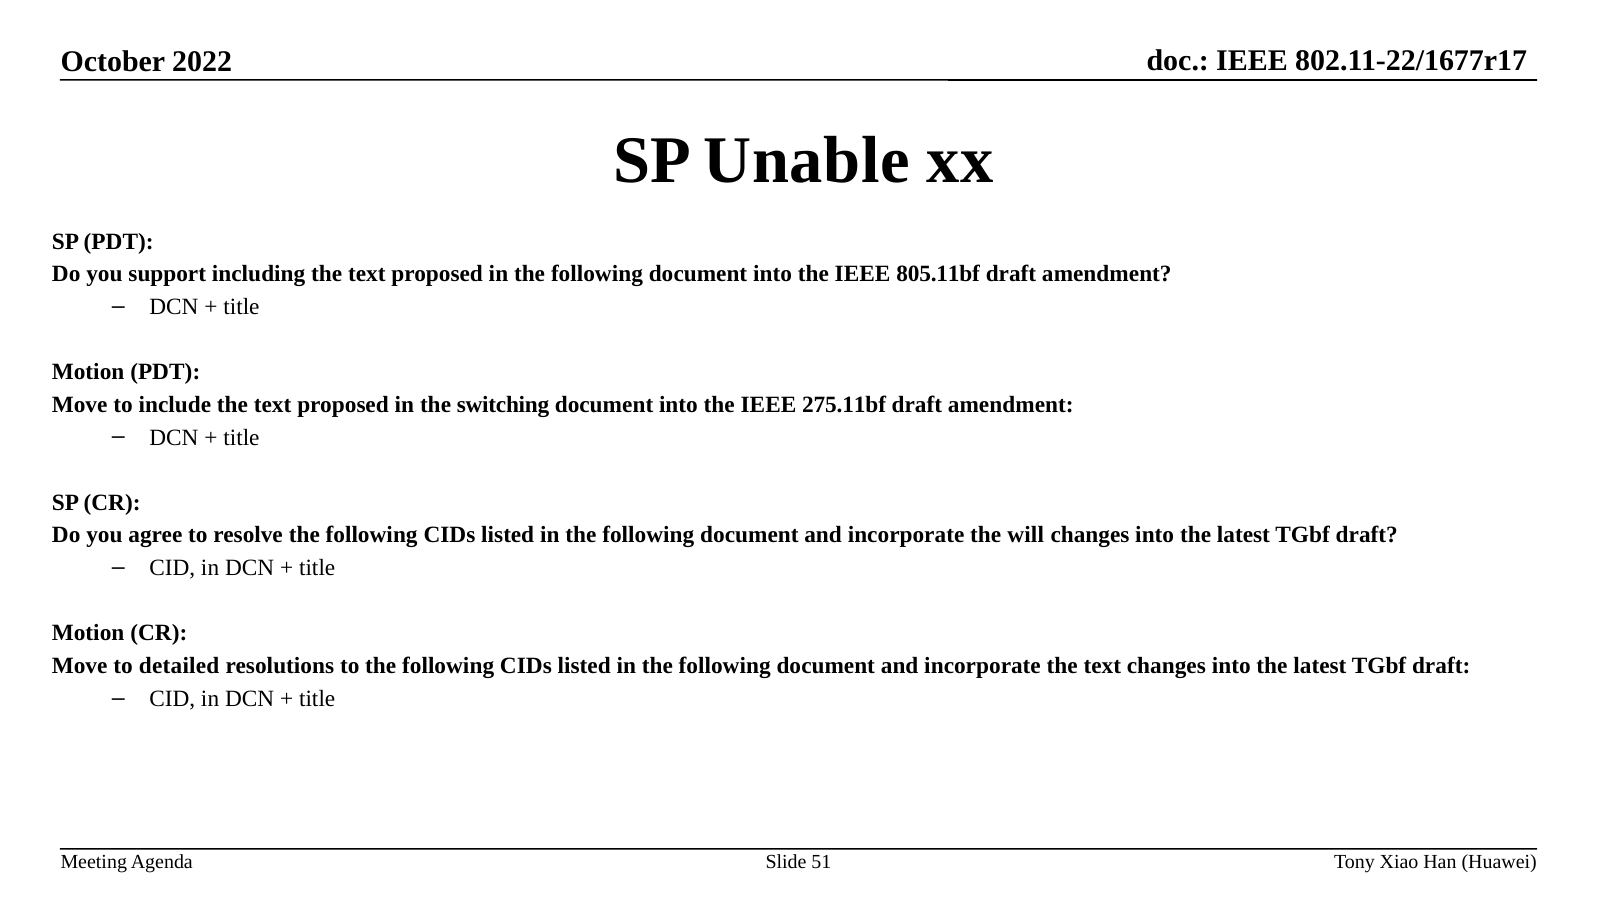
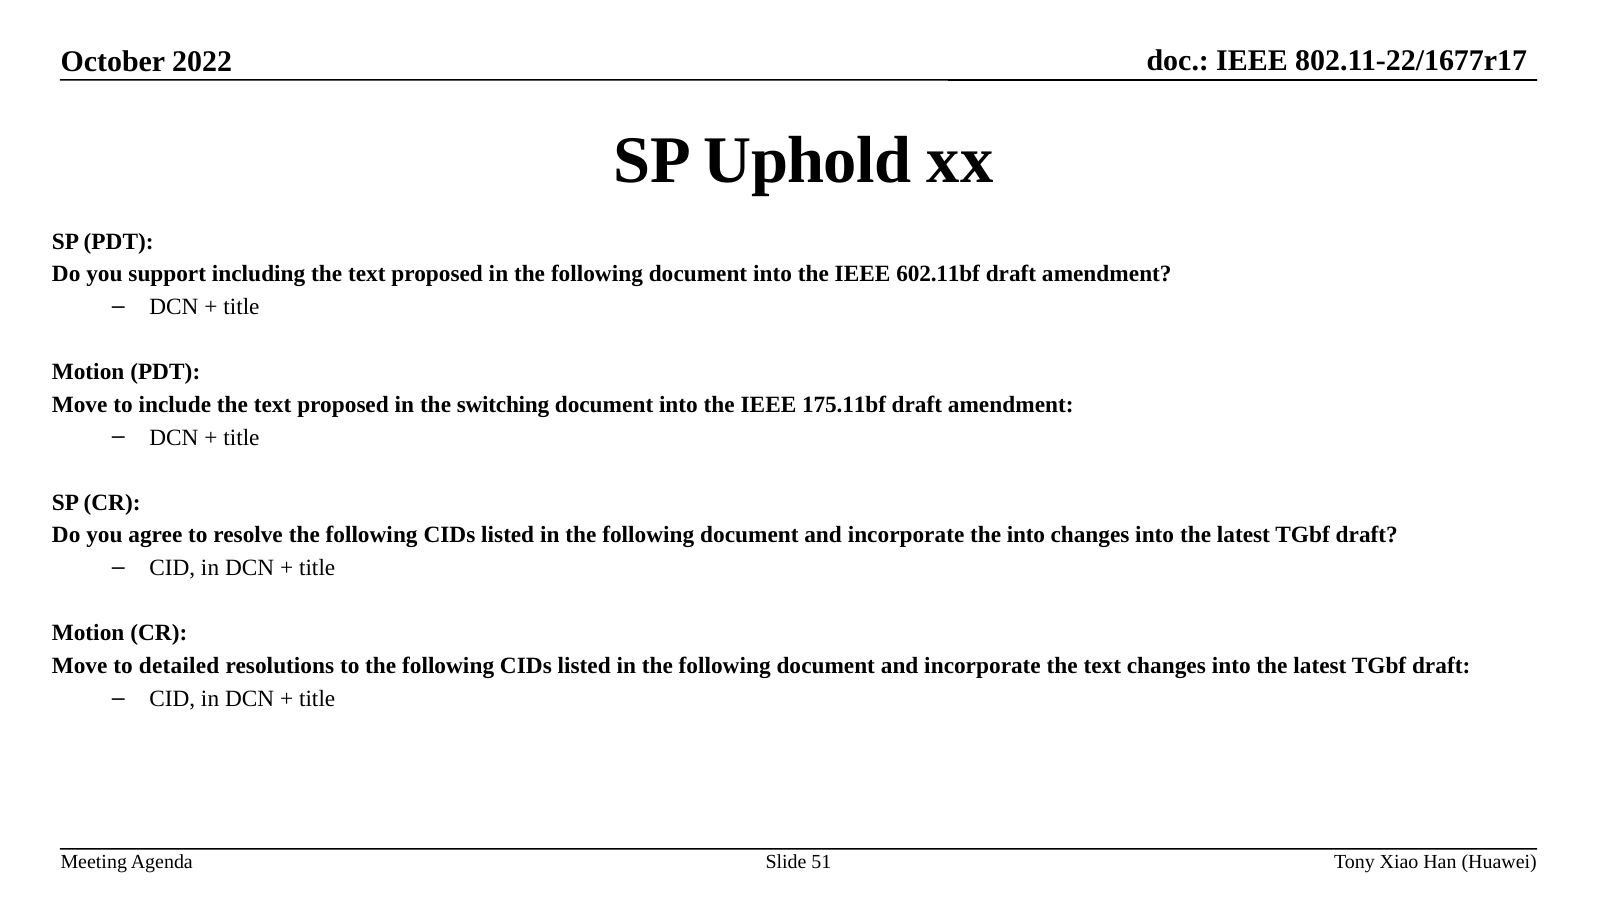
Unable: Unable -> Uphold (807, 160)
805.11bf: 805.11bf -> 602.11bf (938, 274)
275.11bf: 275.11bf -> 175.11bf (844, 404)
the will: will -> into (1026, 535)
